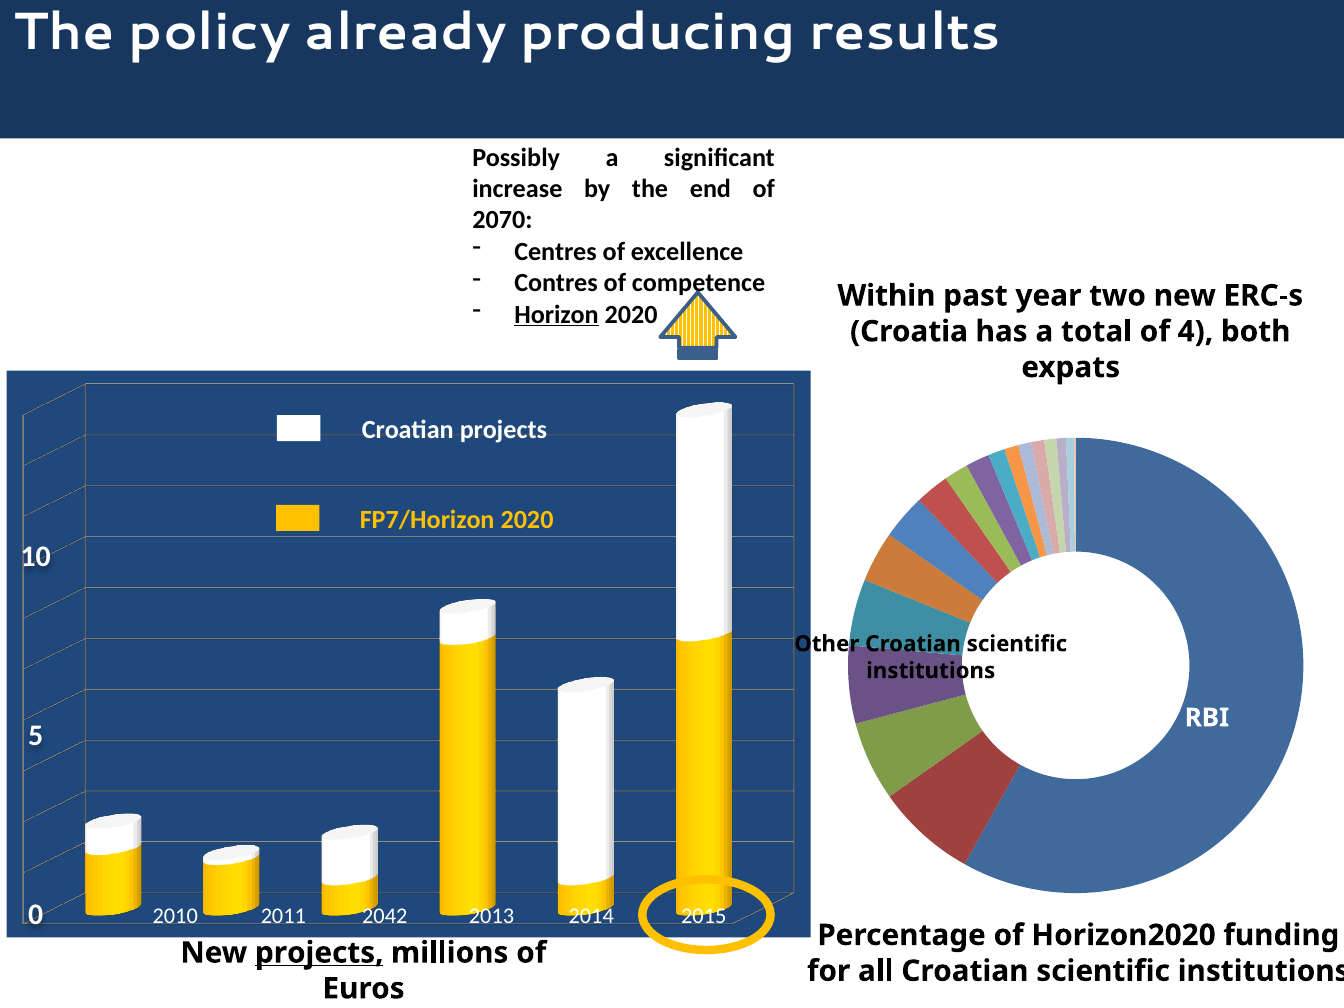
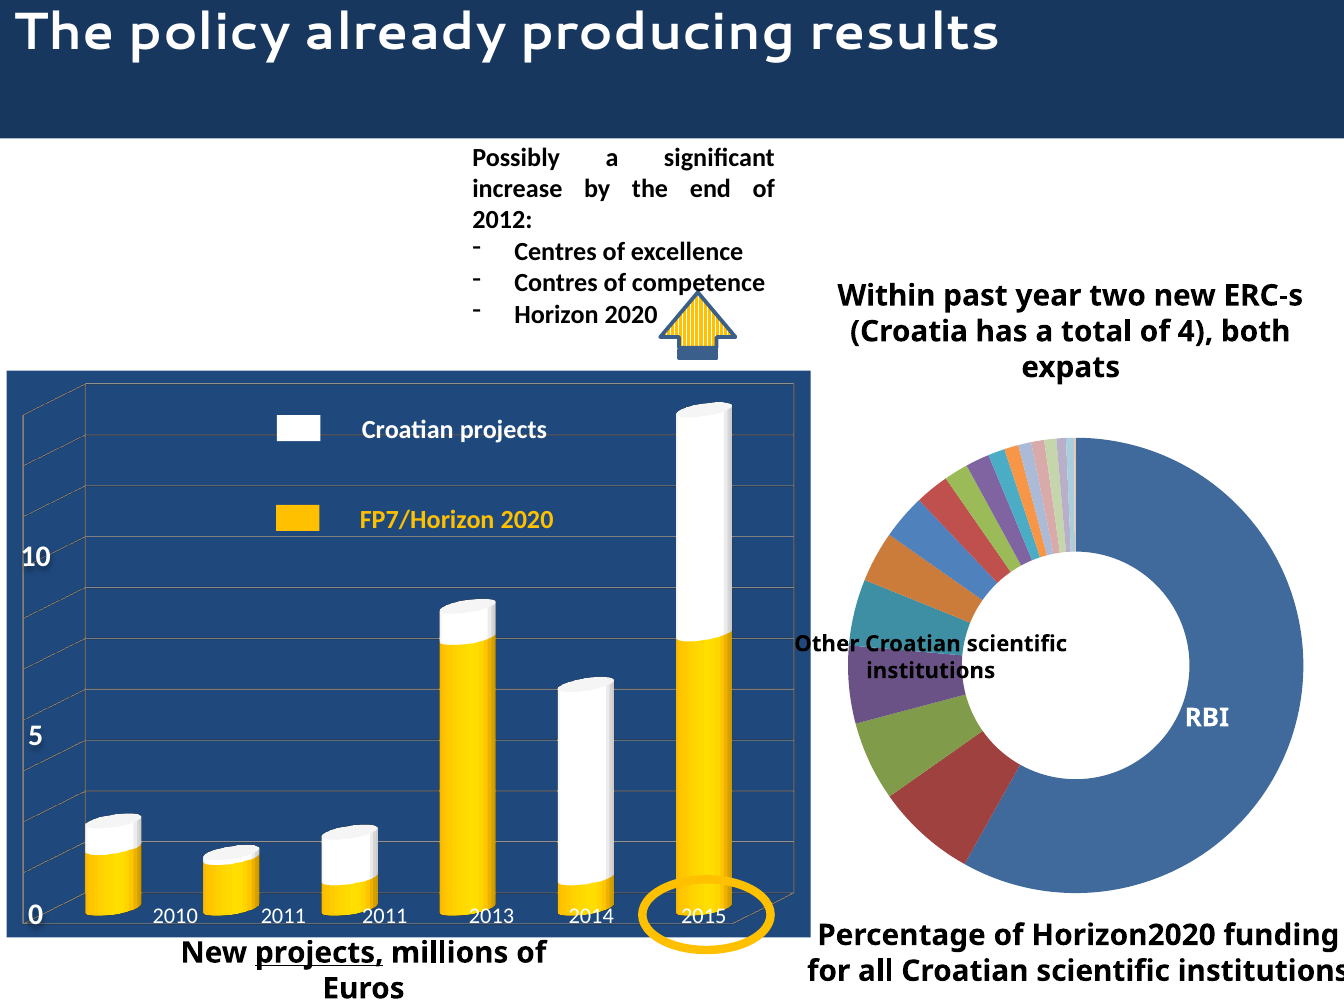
2070: 2070 -> 2012 (502, 220)
Horizon underline: present -> none (557, 314)
2011 2042: 2042 -> 2011 (385, 916)
